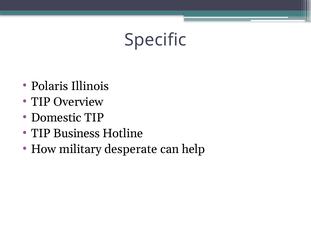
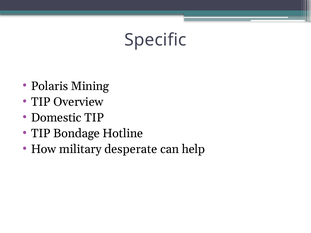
Illinois: Illinois -> Mining (90, 86)
Business: Business -> Bondage (77, 134)
